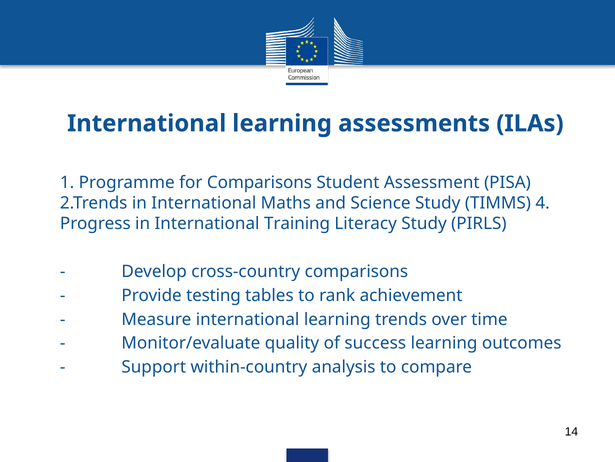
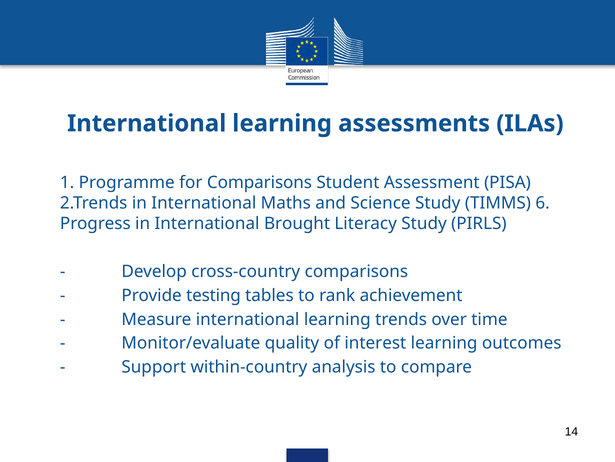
4: 4 -> 6 (543, 203)
Training: Training -> Brought (297, 223)
success: success -> interest (375, 343)
